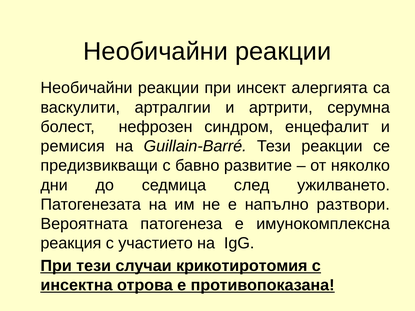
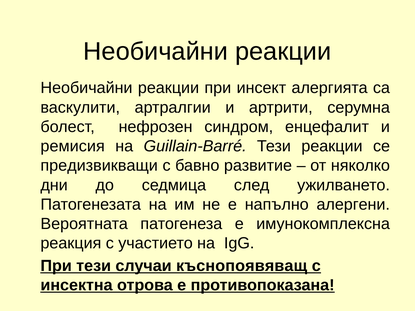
разтвори: разтвори -> алергени (353, 205)
крикотиротомия: крикотиротомия -> къснопоявяващ (242, 266)
